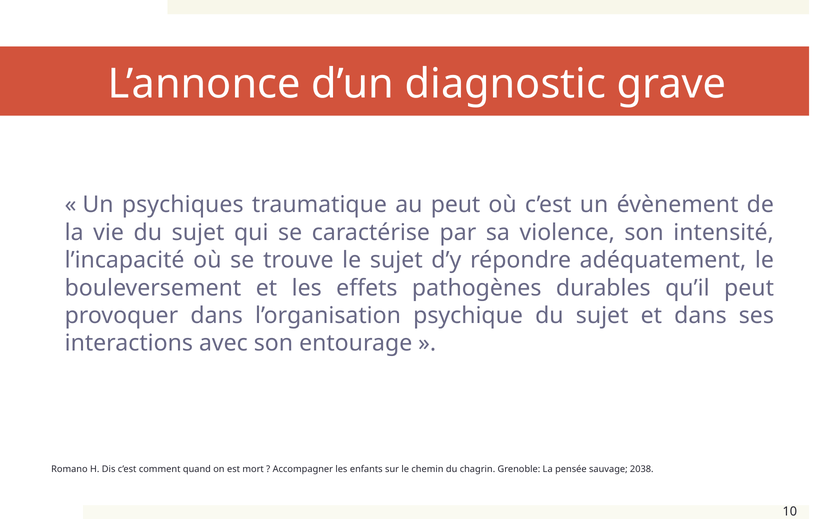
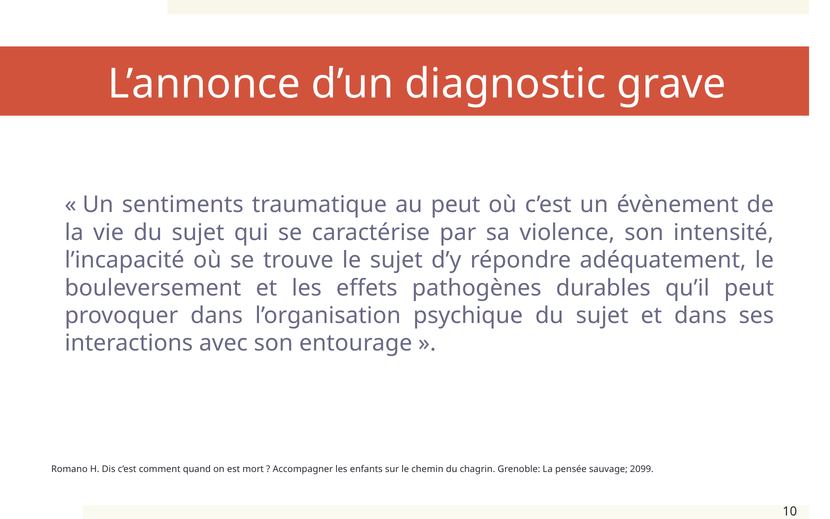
psychiques: psychiques -> sentiments (183, 205)
2038: 2038 -> 2099 (642, 469)
